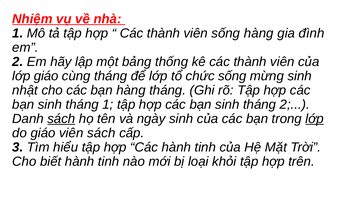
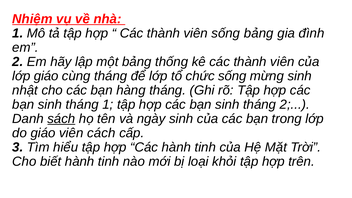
sống hàng: hàng -> bảng (259, 33)
lớp underline: present -> none (315, 119)
viên sách: sách -> cách (101, 133)
